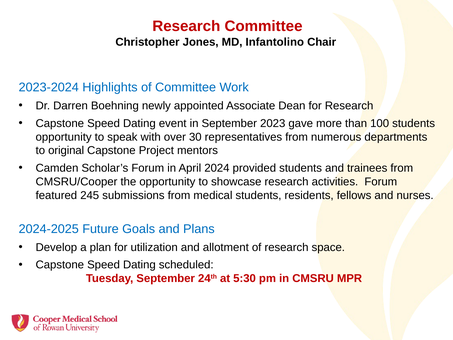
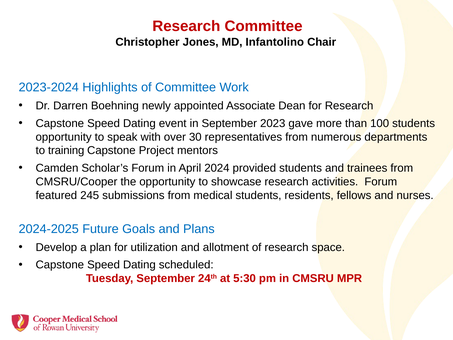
original: original -> training (66, 150)
